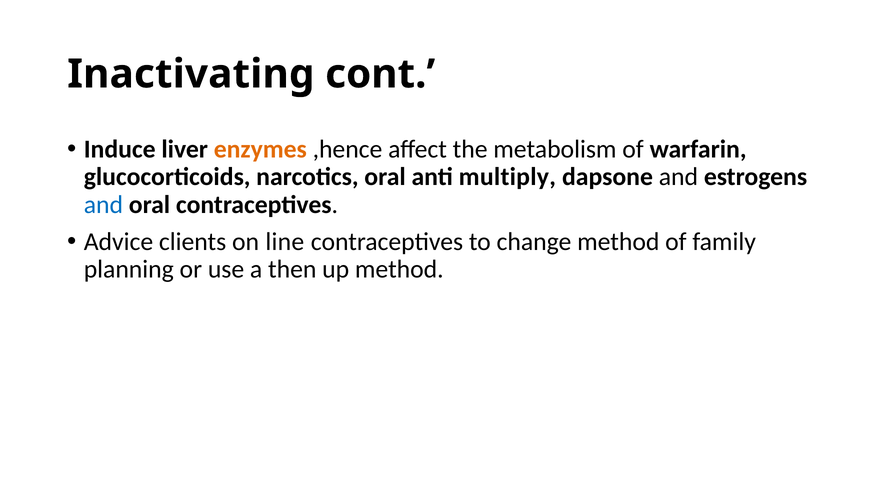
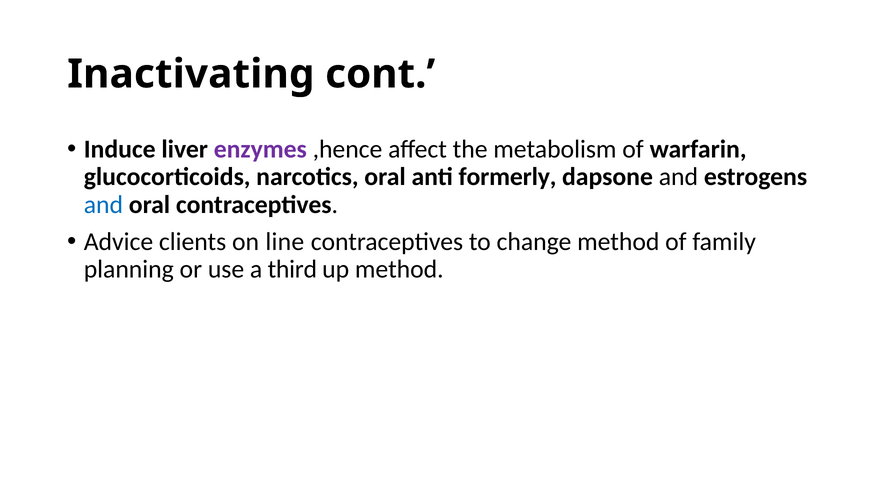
enzymes colour: orange -> purple (260, 149)
multiply: multiply -> formerly (508, 177)
then: then -> third (292, 269)
